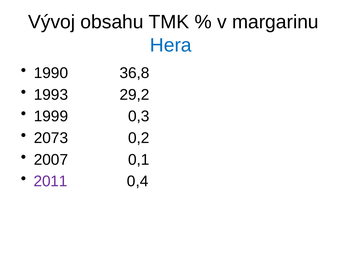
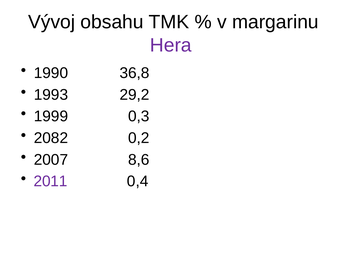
Hera colour: blue -> purple (171, 45)
2073: 2073 -> 2082 (51, 138)
0,1: 0,1 -> 8,6 (139, 159)
